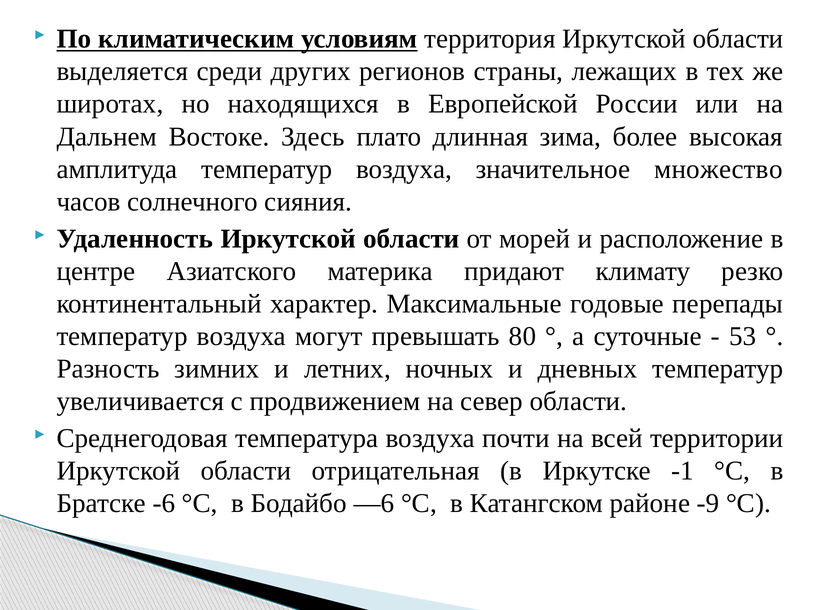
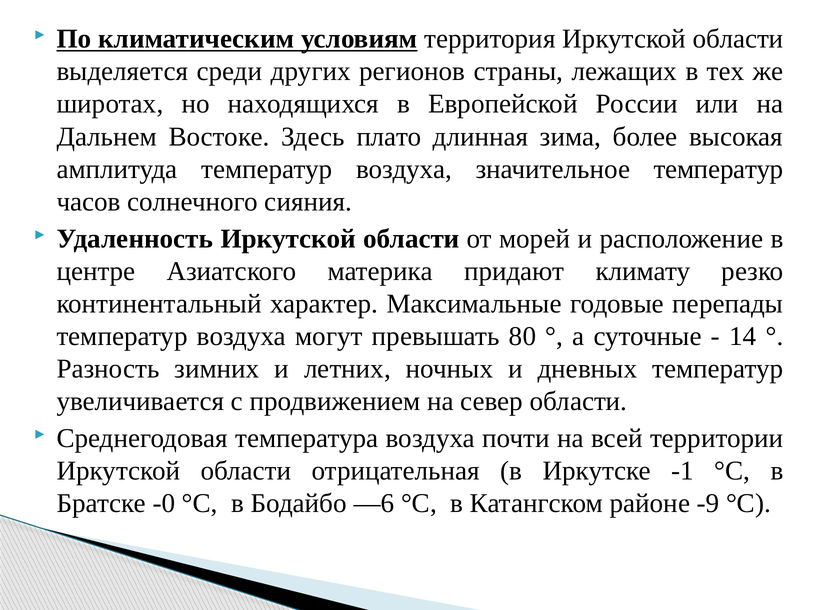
значительное множество: множество -> температур (719, 169)
53: 53 -> 14 (743, 337)
-6: -6 -> -0 (164, 504)
